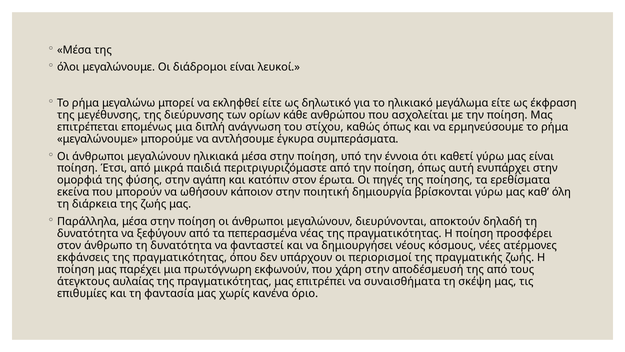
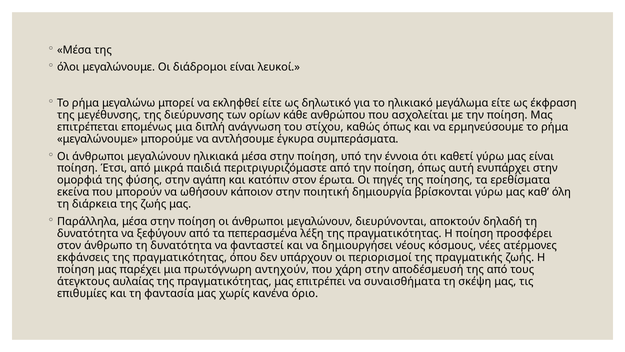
νέας: νέας -> λέξη (312, 233)
εκφωνούν: εκφωνούν -> αντηχούν (282, 269)
